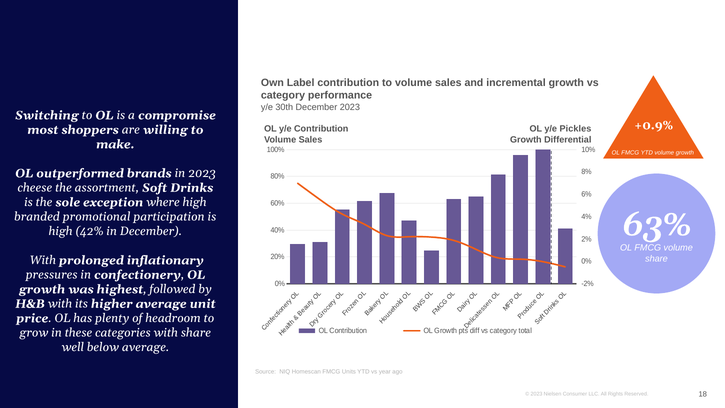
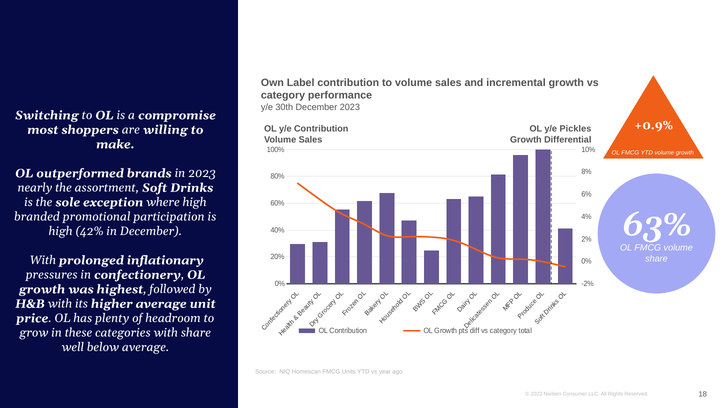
cheese: cheese -> nearly (35, 188)
